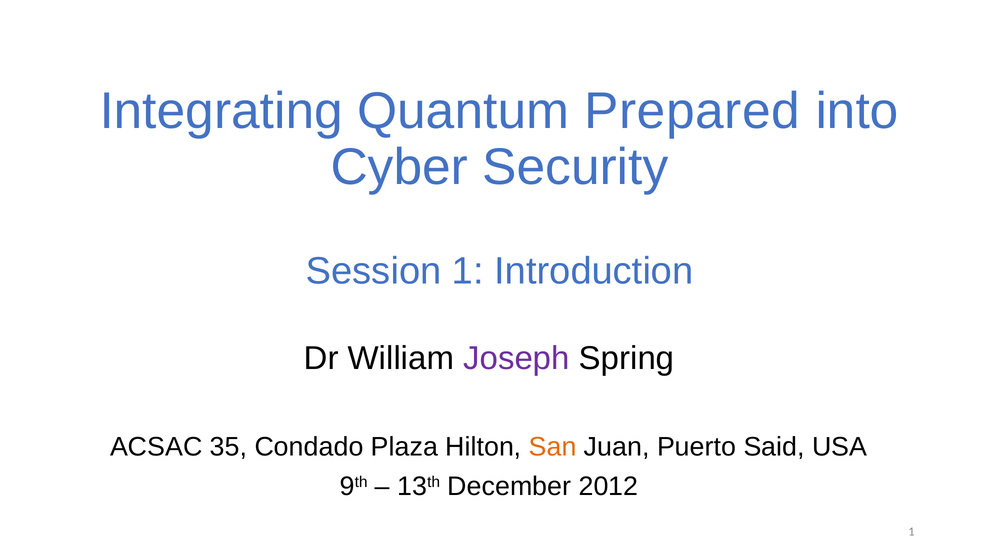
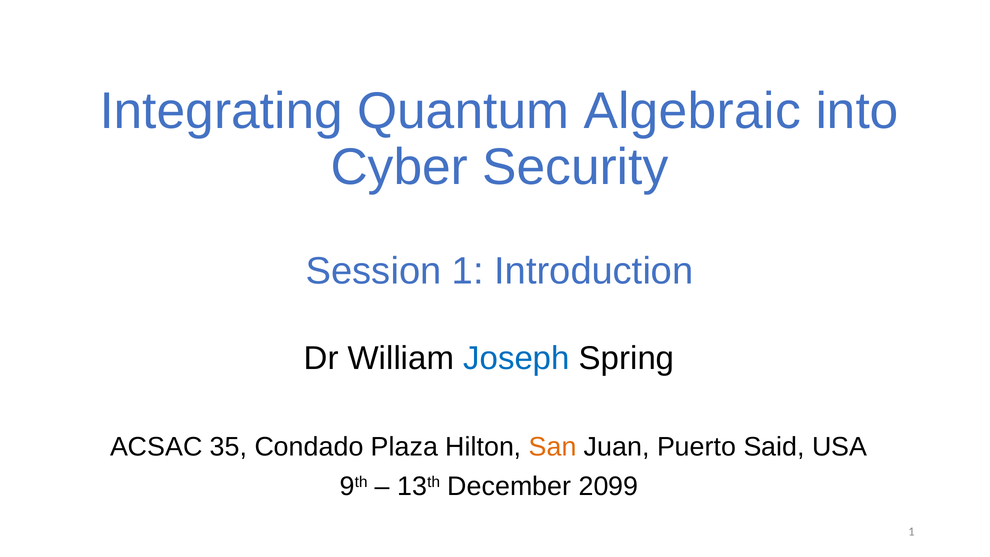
Prepared: Prepared -> Algebraic (692, 111)
Joseph colour: purple -> blue (516, 358)
2012: 2012 -> 2099 (608, 486)
